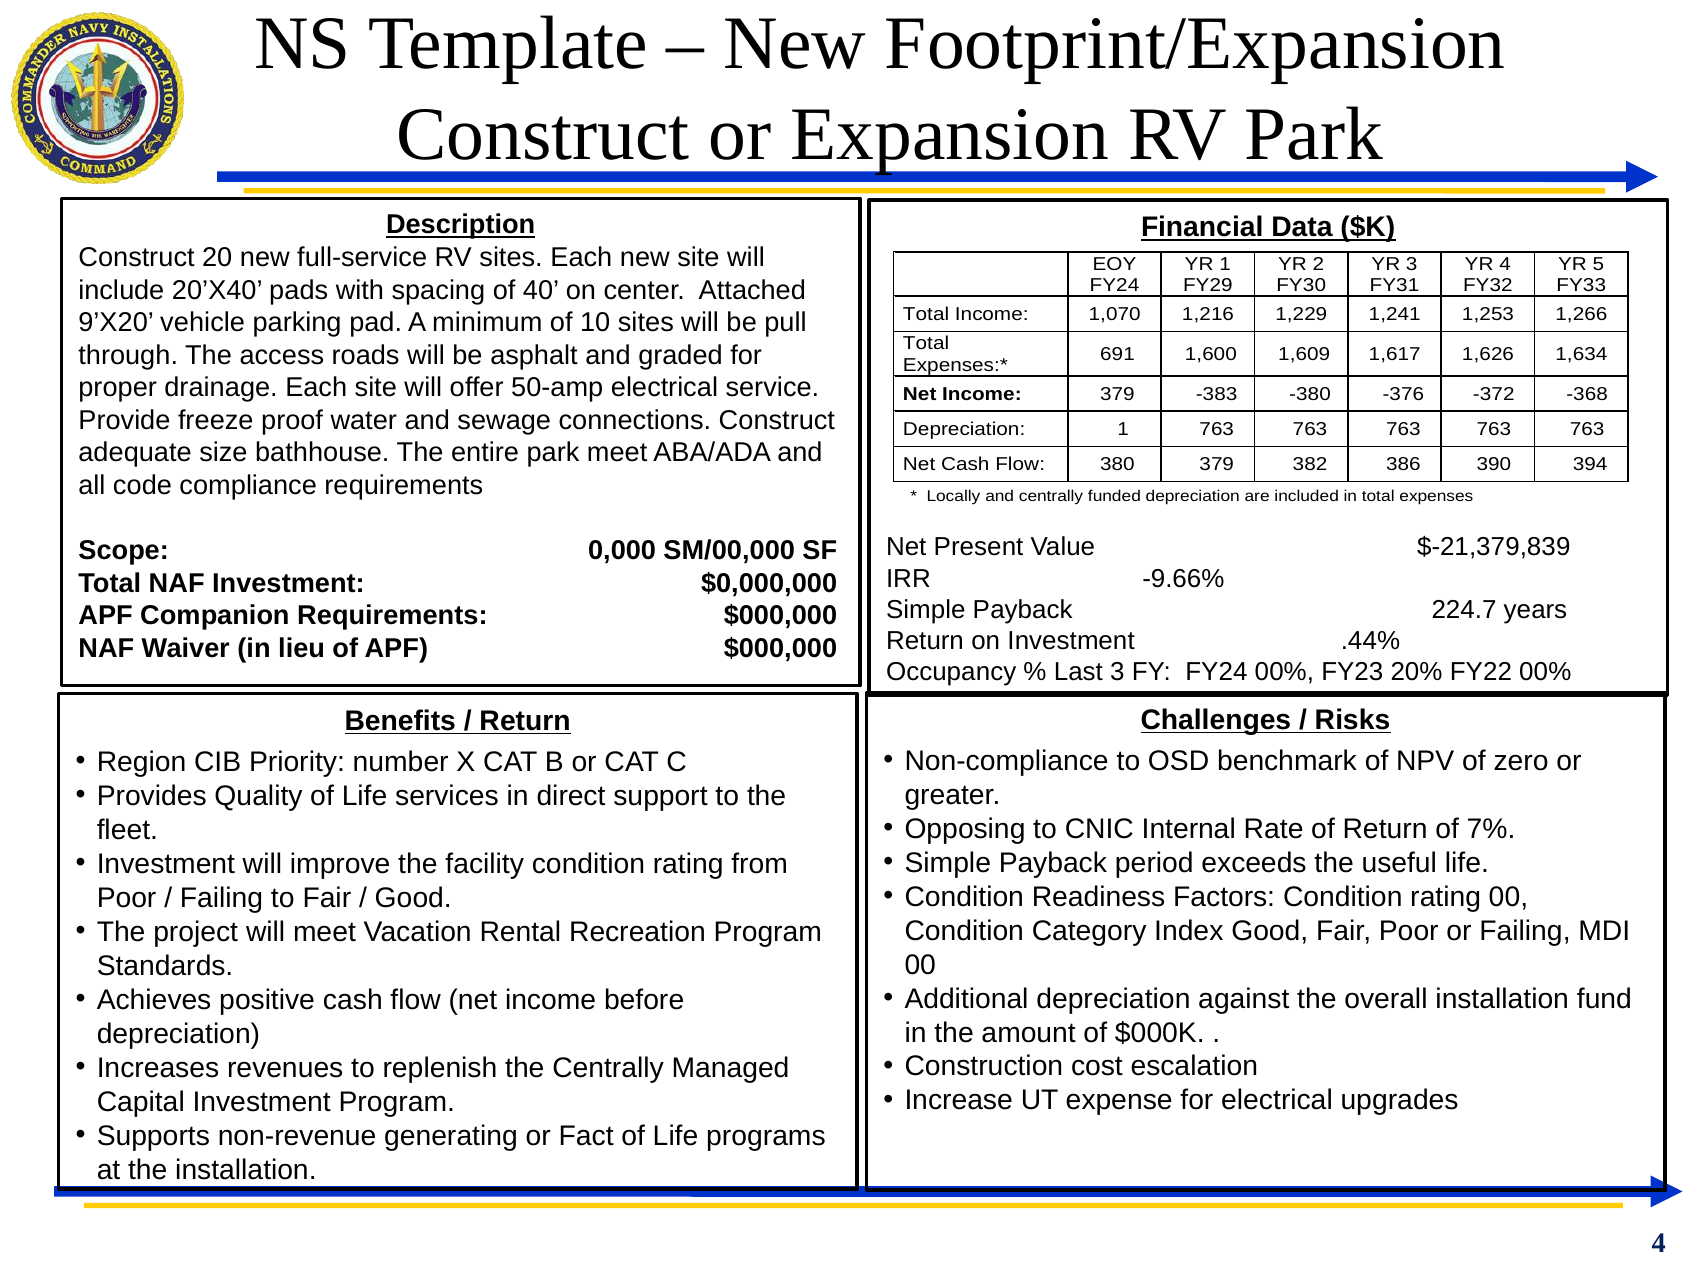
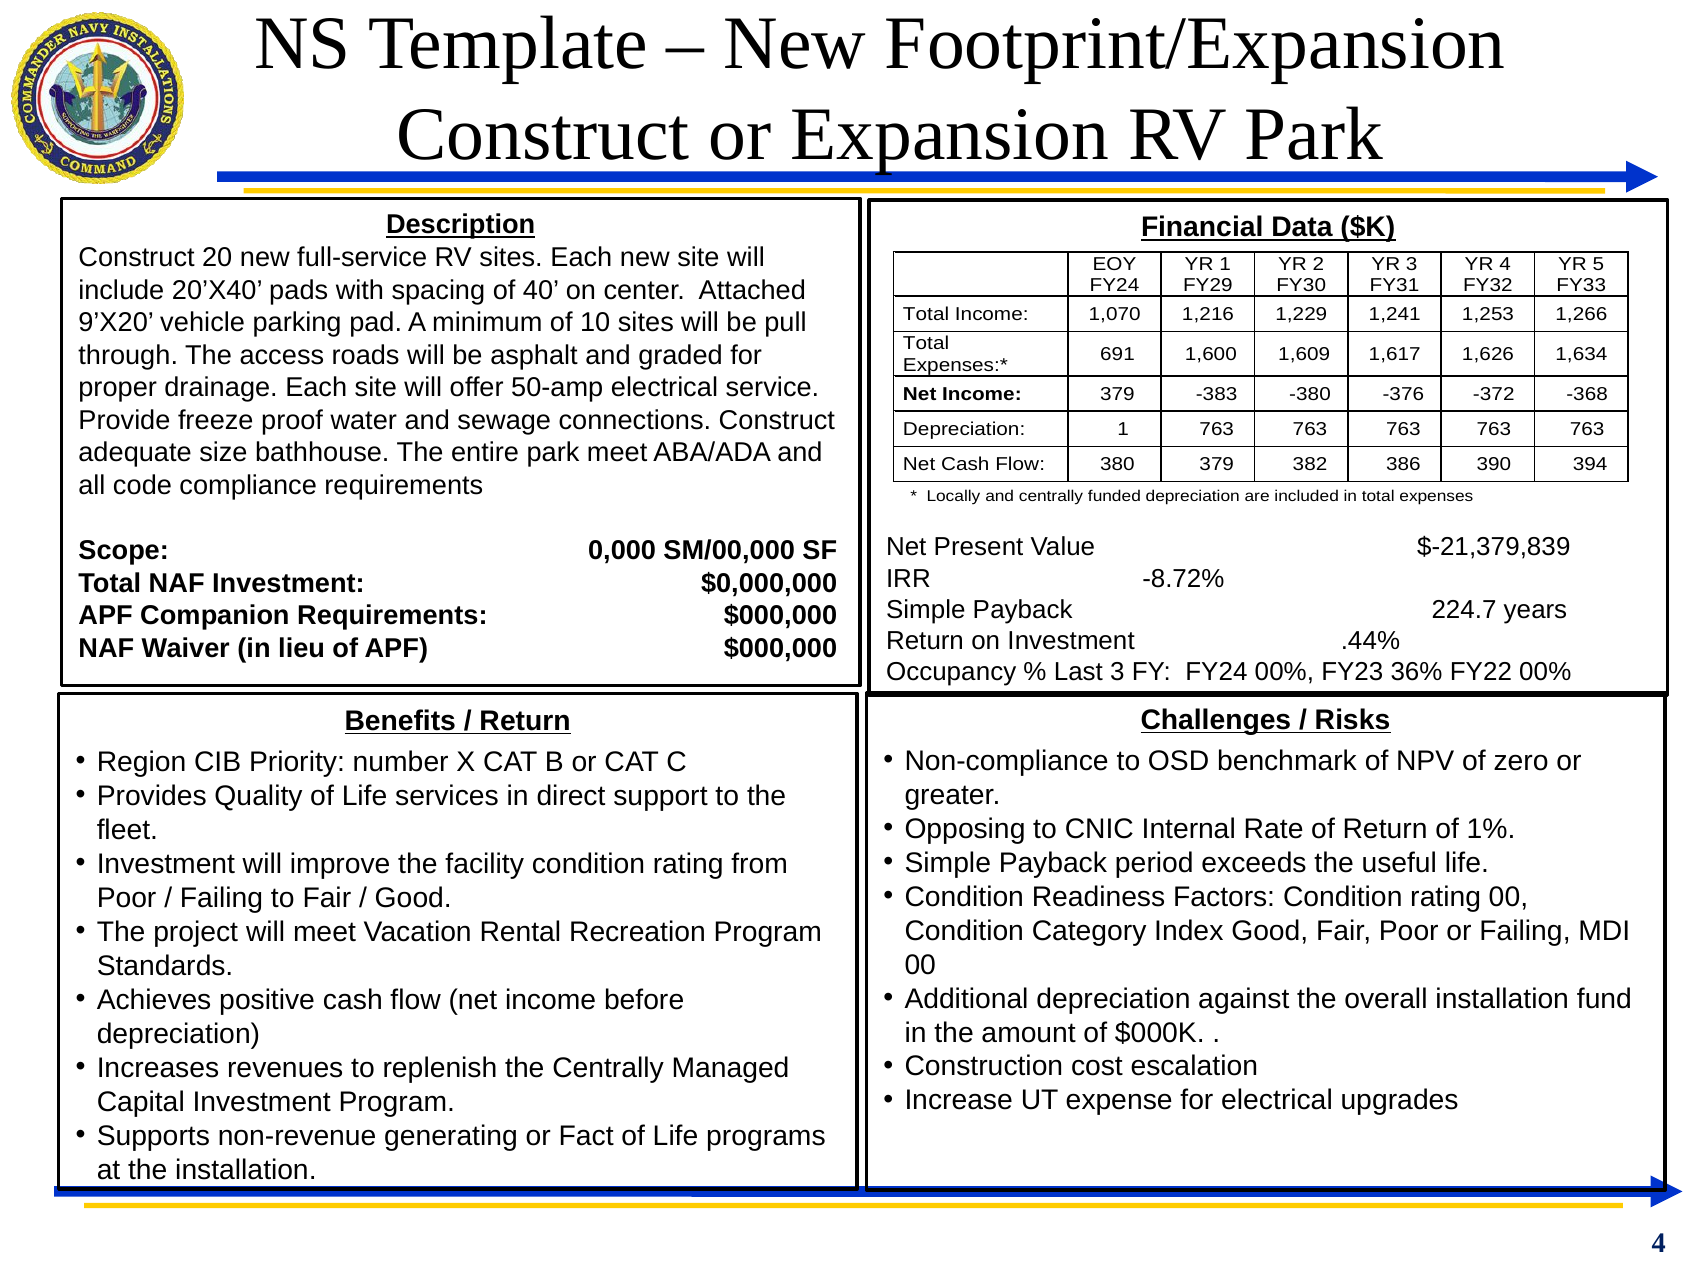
-9.66%: -9.66% -> -8.72% (1183, 579)
20%: 20% -> 36% (1417, 672)
7%: 7% -> 1% (1491, 829)
